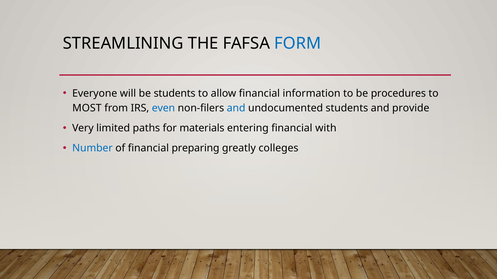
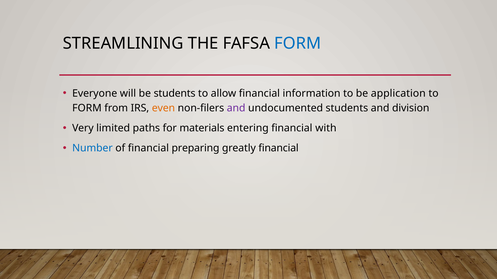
procedures: procedures -> application (398, 93)
MOST: MOST -> FORM (87, 108)
even colour: blue -> orange (163, 108)
and colour: blue -> purple (236, 108)
provide: provide -> division (411, 108)
greatly colleges: colleges -> financial (279, 149)
